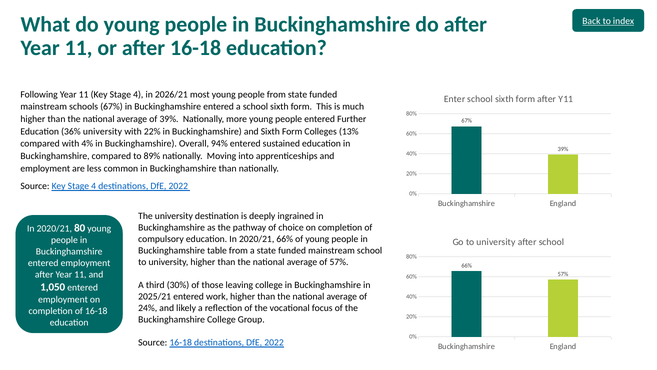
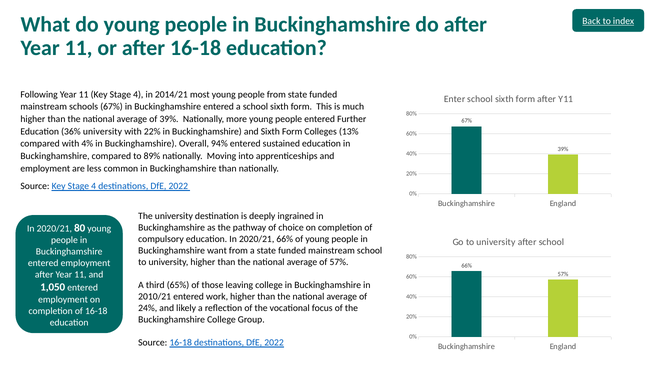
2026/21: 2026/21 -> 2014/21 (171, 94)
table: table -> want (217, 250)
30%: 30% -> 65% (178, 285)
2025/21: 2025/21 -> 2010/21 (155, 296)
